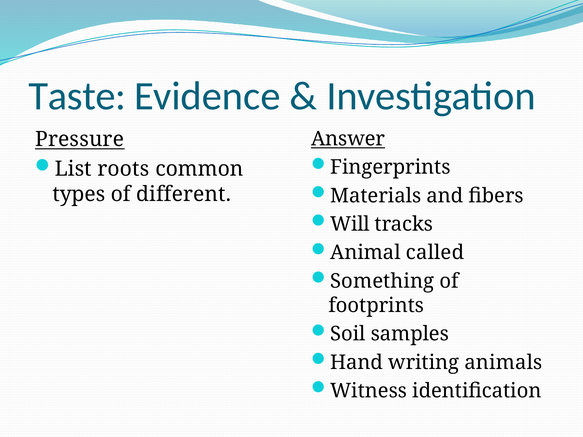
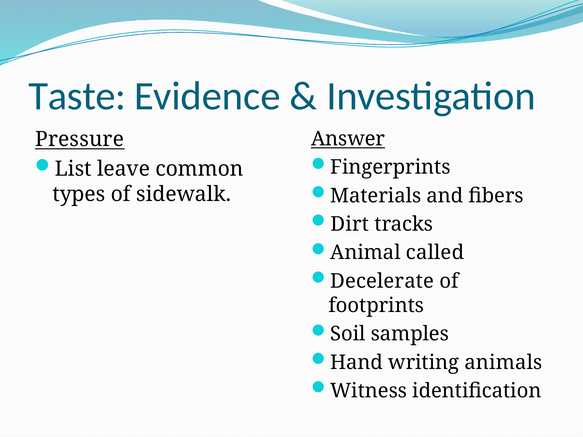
roots: roots -> leave (124, 169)
different: different -> sidewalk (184, 194)
Will: Will -> Dirt (350, 224)
Something: Something -> Decelerate (382, 281)
